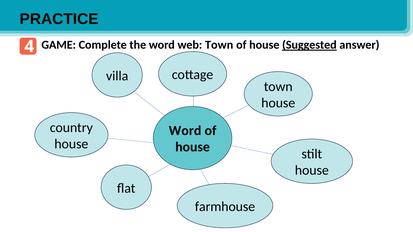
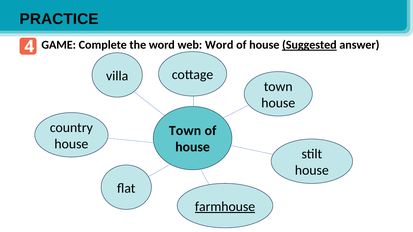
web Town: Town -> Word (219, 45)
Word: Word -> Town (185, 131)
farmhouse underline: none -> present (225, 207)
